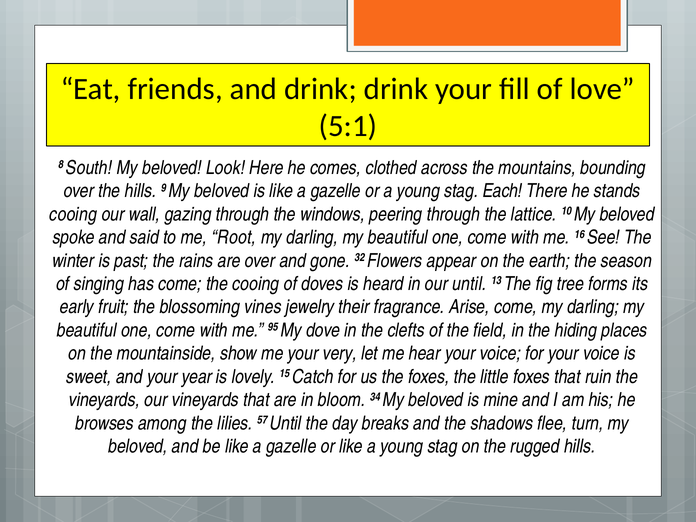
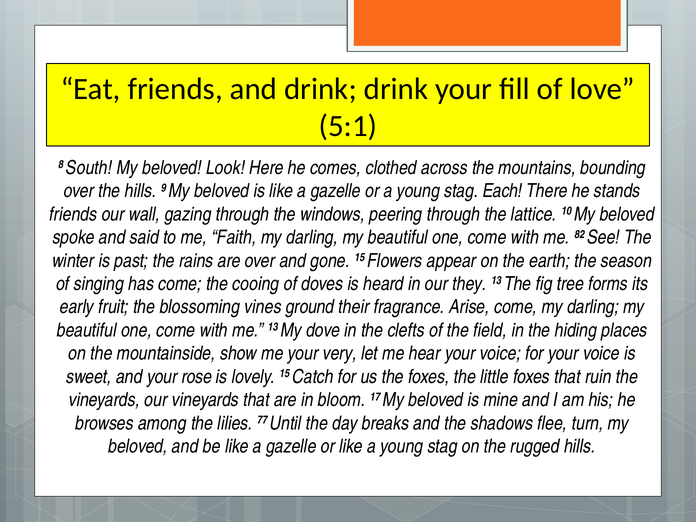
cooing: cooing -> friends (73, 214)
Root: Root -> Faith (234, 237)
16: 16 -> 82 (580, 234)
gone 32: 32 -> 15 (360, 258)
our until: until -> they (470, 284)
jewelry: jewelry -> ground (310, 307)
me 95: 95 -> 13 (273, 327)
year: year -> rose (197, 377)
34: 34 -> 17 (375, 397)
57: 57 -> 77 (262, 420)
